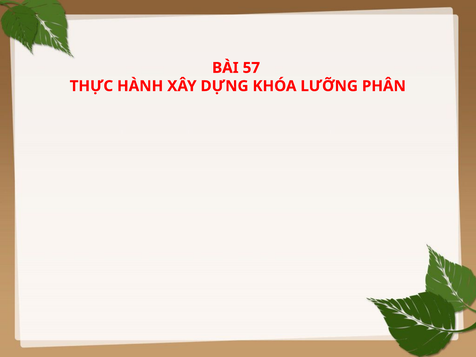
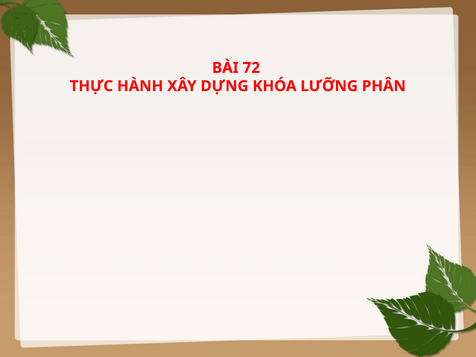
57: 57 -> 72 (251, 68)
